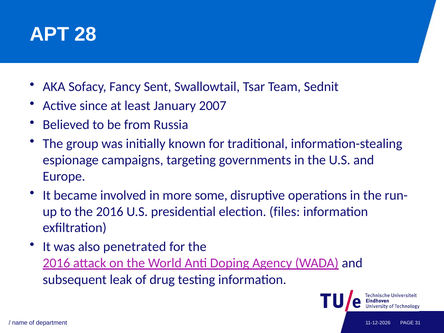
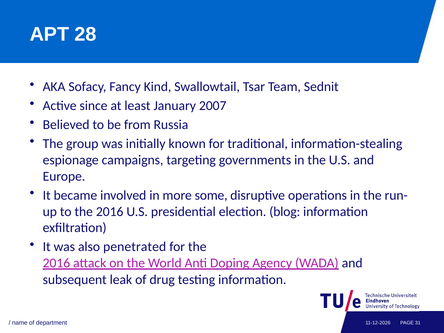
Sent: Sent -> Kind (158, 87)
files: files -> blog (285, 212)
